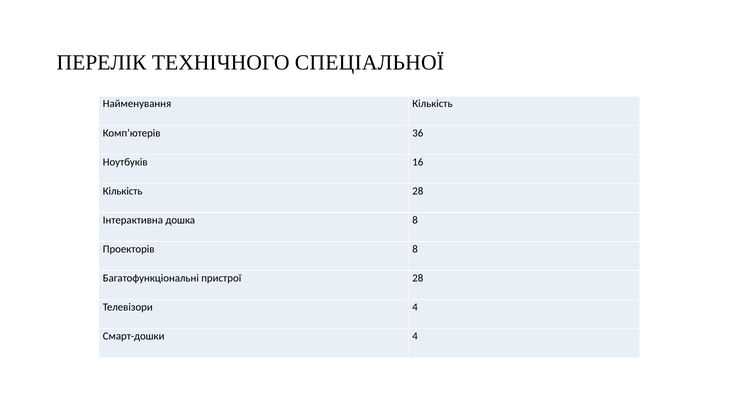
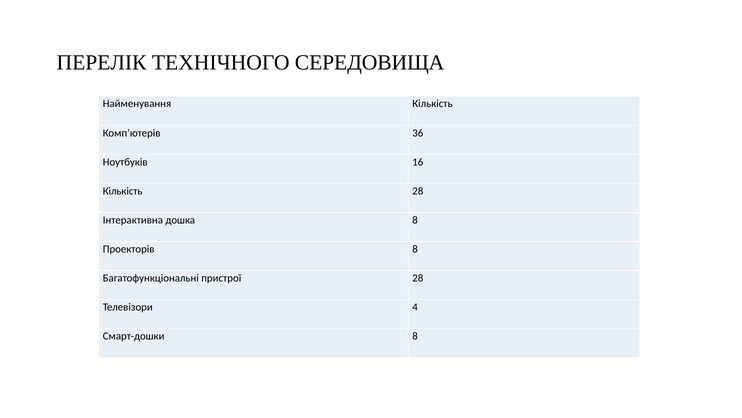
СПЕЦІАЛЬНОЇ: СПЕЦІАЛЬНОЇ -> СЕРЕДОВИЩА (370, 62)
Смарт-дошки 4: 4 -> 8 (415, 336)
